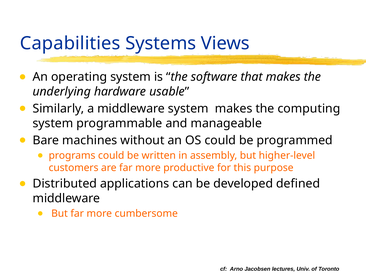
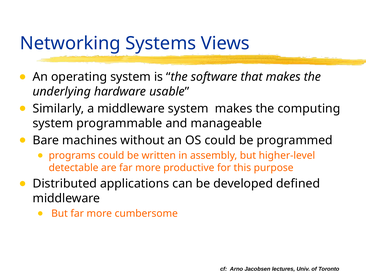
Capabilities: Capabilities -> Networking (70, 43)
customers: customers -> detectable (74, 168)
